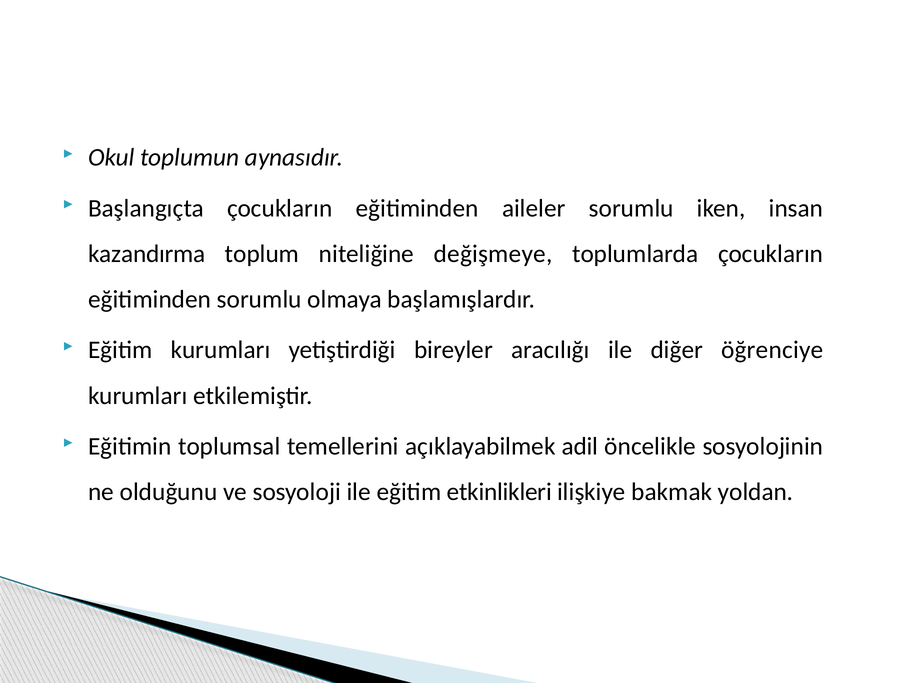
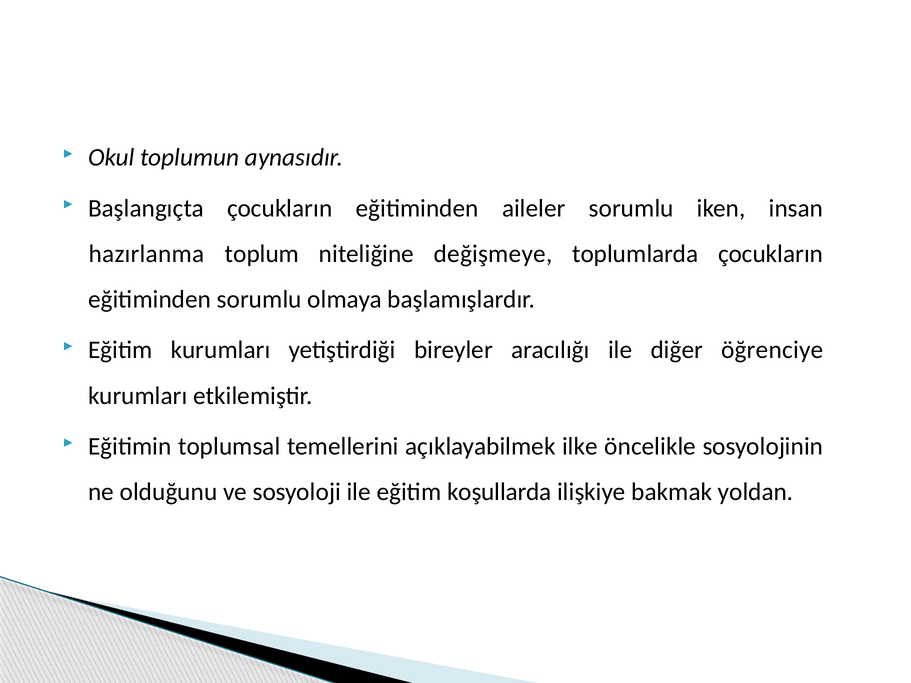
kazandırma: kazandırma -> hazırlanma (147, 254)
adil: adil -> ilke (580, 447)
etkinlikleri: etkinlikleri -> koşullarda (499, 492)
